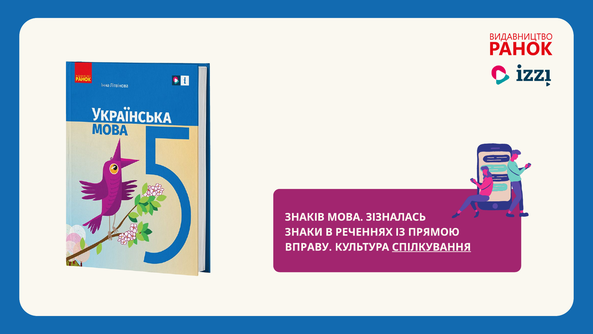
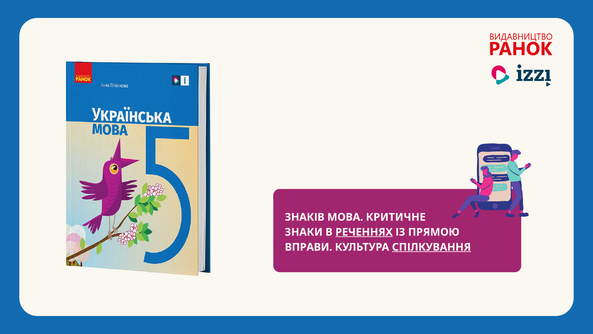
ЗІЗНАЛАСЬ: ЗІЗНАЛАСЬ -> КРИТИЧНЕ (396, 217)
РЕЧЕННЯХ underline: none -> present (364, 232)
ВПРАВУ: ВПРАВУ -> ВПРАВИ (309, 247)
